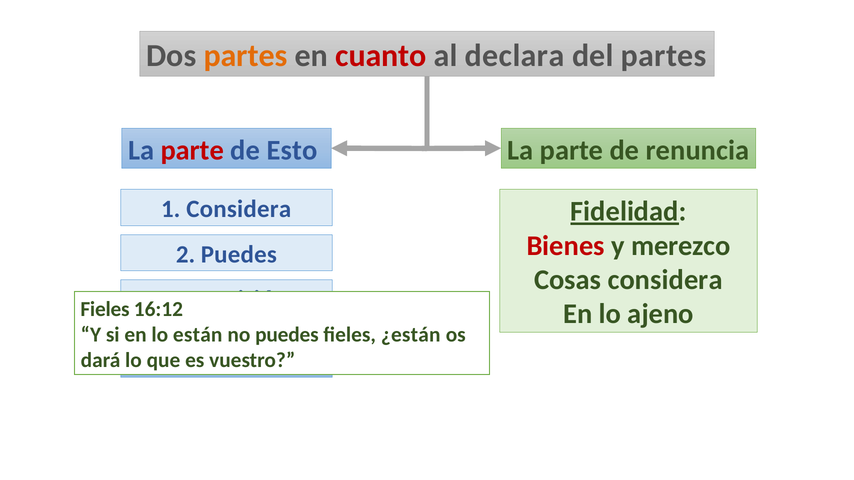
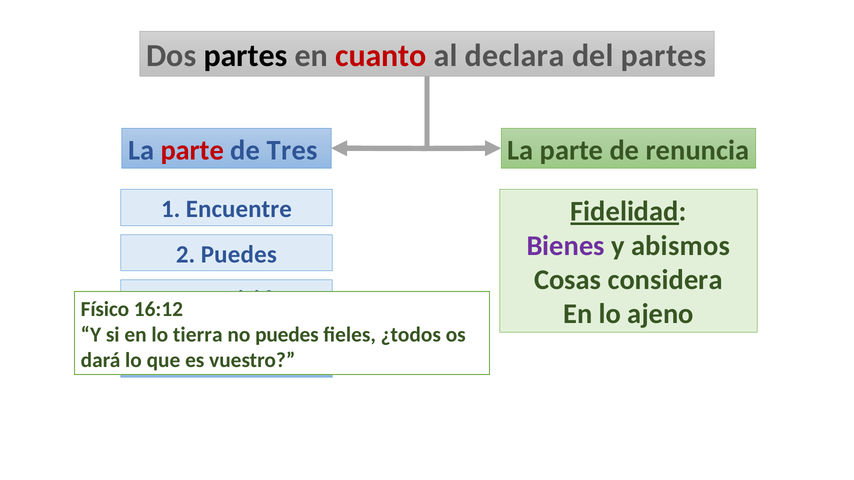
partes colour: orange -> black (246, 56)
Esto: Esto -> Tres (292, 150)
1 Considera: Considera -> Encuentre (239, 209)
Bienes colour: red -> purple (566, 246)
merezco: merezco -> abismos (681, 246)
Fieles: Fieles -> Físico (105, 309)
están: están -> tierra (198, 335)
¿están: ¿están -> ¿todos (411, 335)
